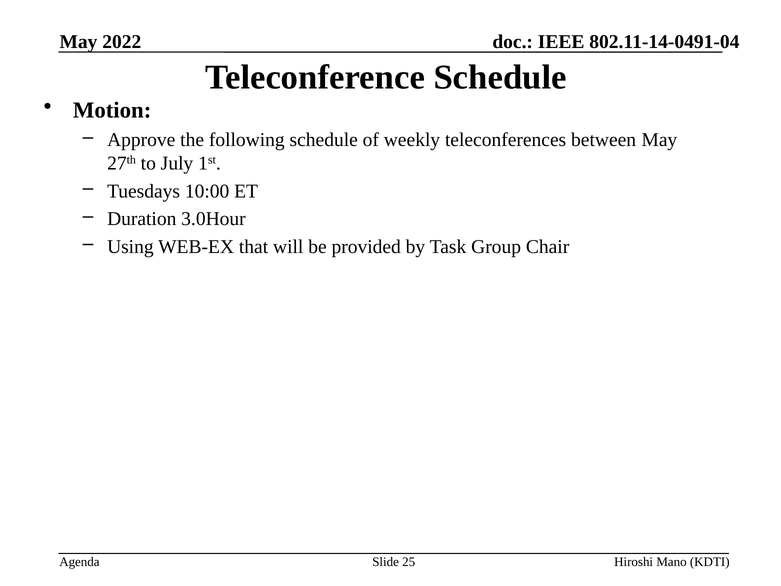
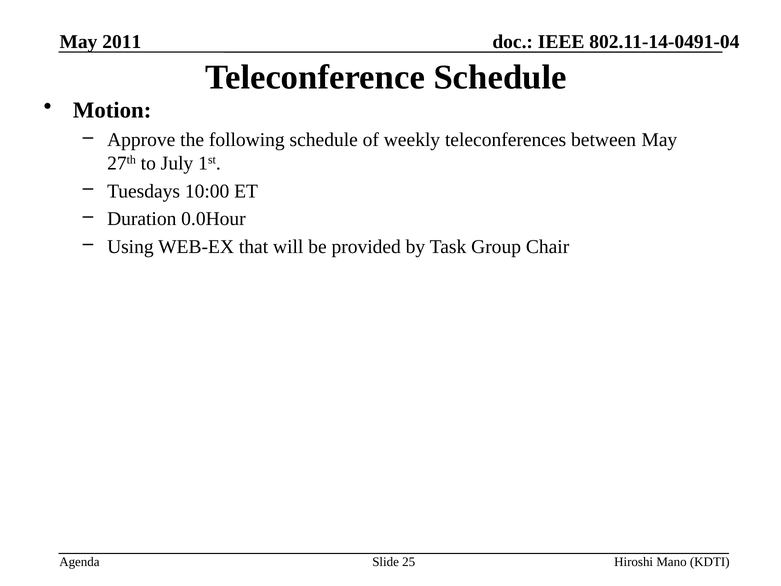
2022: 2022 -> 2011 (122, 42)
3.0Hour: 3.0Hour -> 0.0Hour (213, 219)
